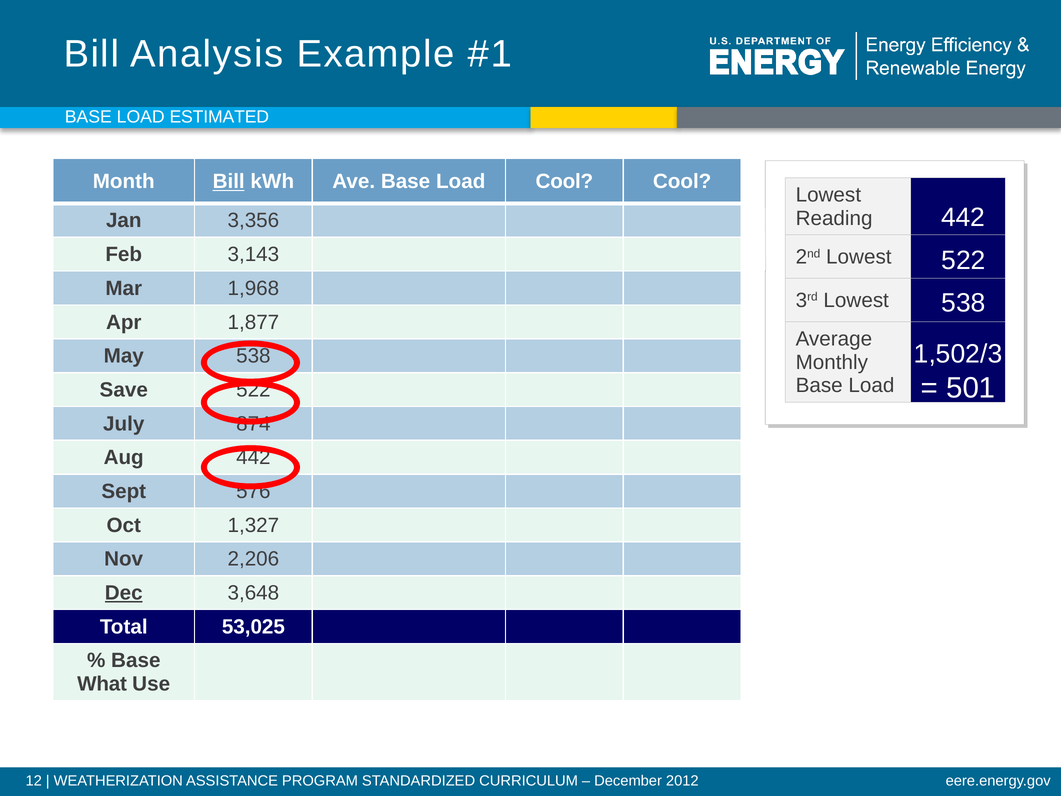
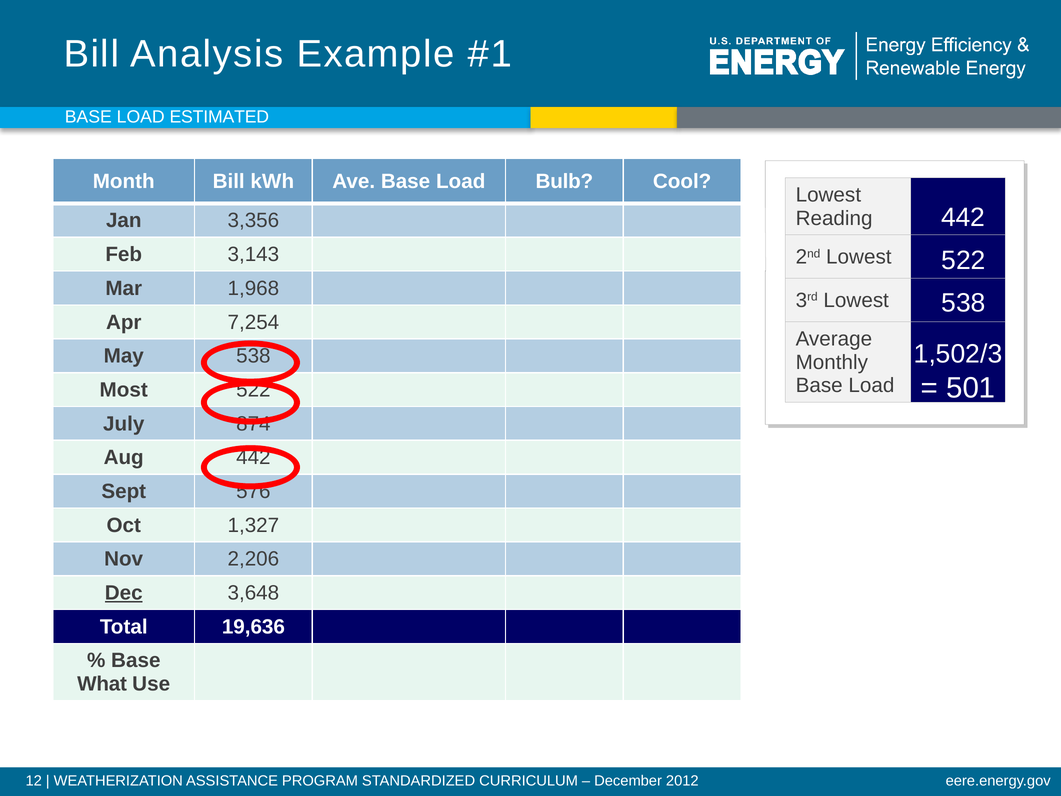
Bill underline: present -> none (229, 182)
Load Cool: Cool -> Bulb (564, 182)
1,877: 1,877 -> 7,254 (253, 322)
Save: Save -> Most (124, 390)
53,025: 53,025 -> 19,636 (253, 627)
